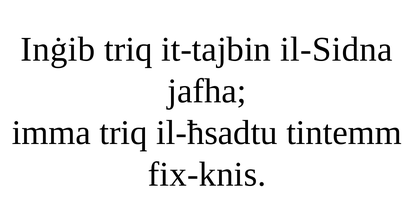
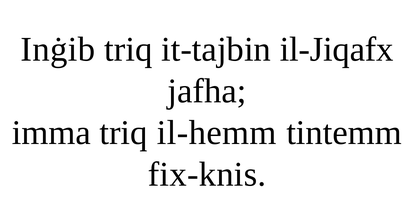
il-Sidna: il-Sidna -> il-Jiqafx (337, 49)
il-ħsadtu: il-ħsadtu -> il-hemm (217, 133)
